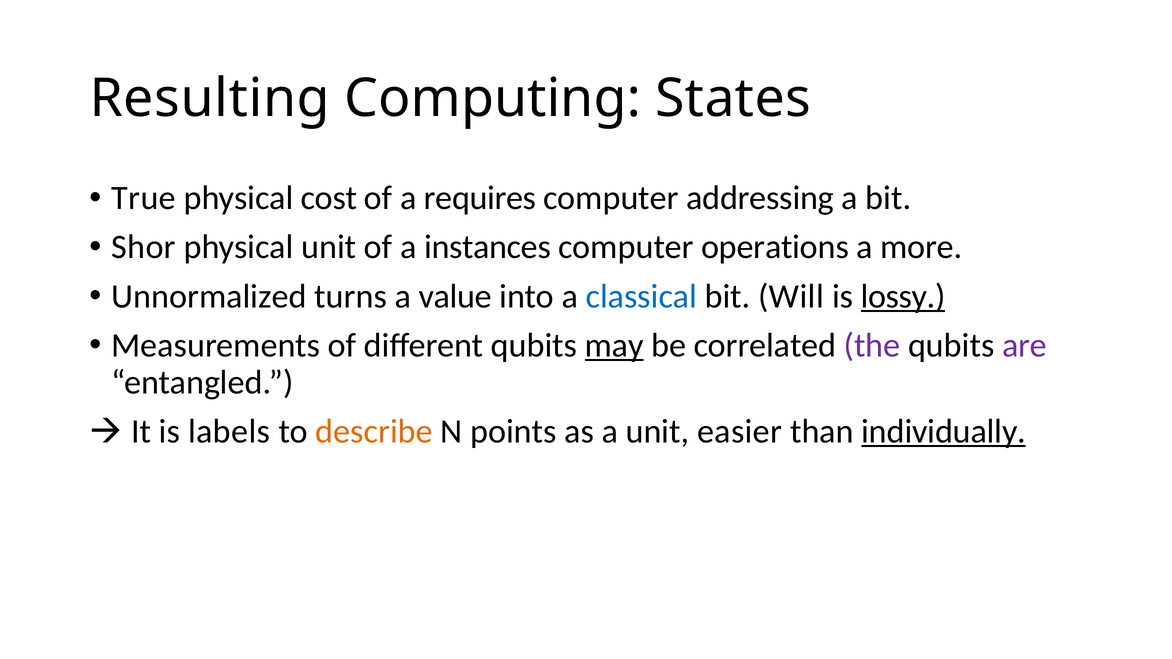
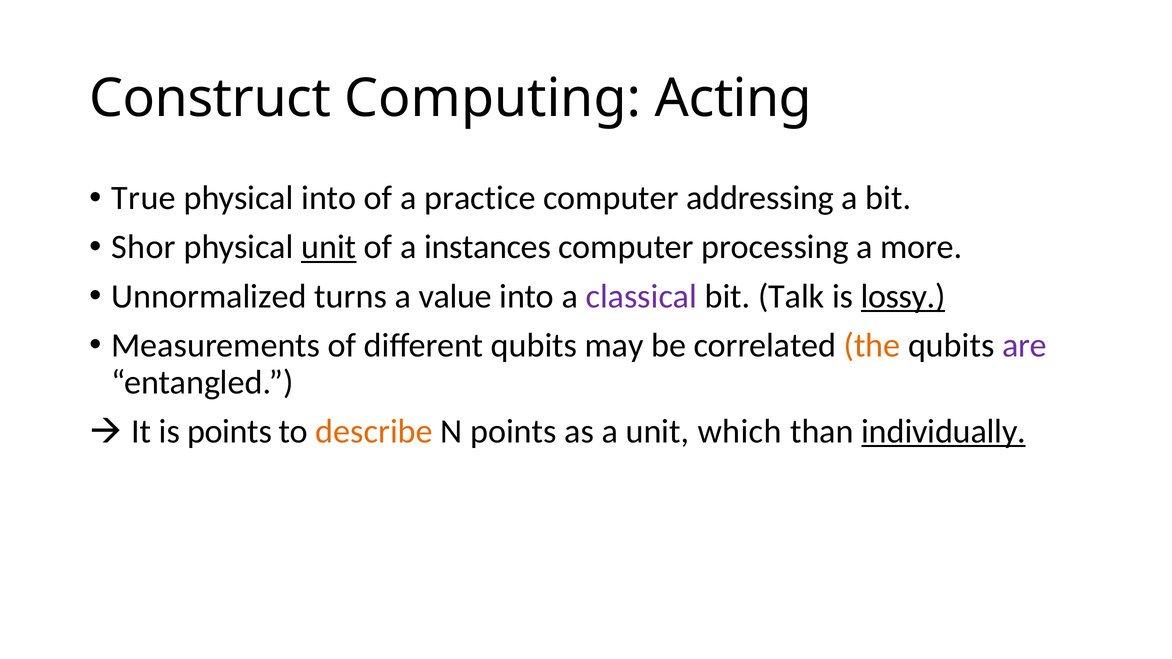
Resulting: Resulting -> Construct (210, 98)
States: States -> Acting (733, 98)
physical cost: cost -> into (329, 198)
requires: requires -> practice (480, 198)
unit underline: none -> present (329, 247)
operations: operations -> processing (775, 247)
classical colour: blue -> purple (641, 296)
Will: Will -> Talk (791, 296)
may underline: present -> none (614, 346)
the colour: purple -> orange (872, 346)
is labels: labels -> points (229, 432)
easier: easier -> which (740, 432)
